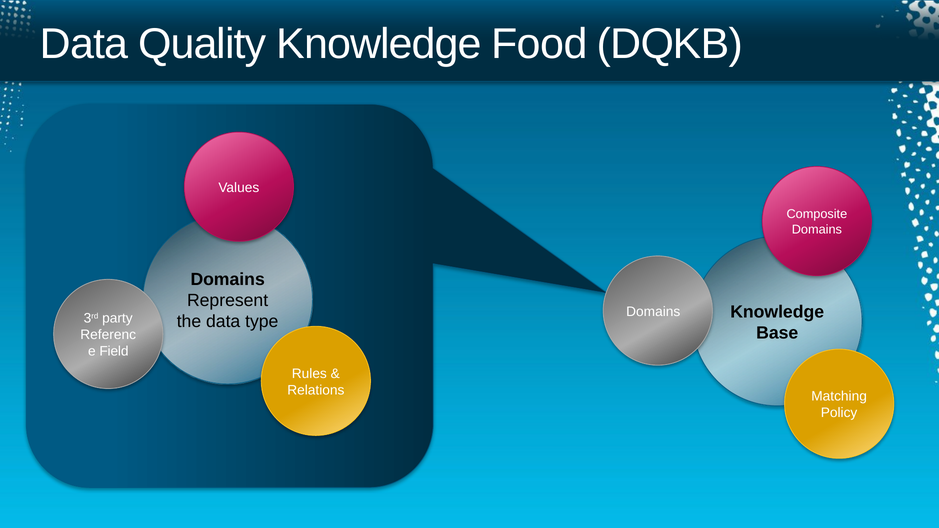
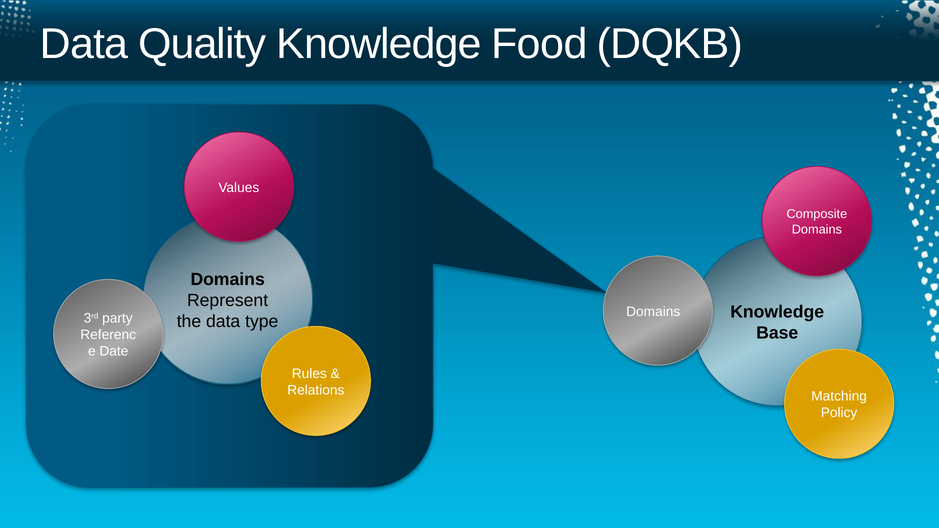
Field: Field -> Date (114, 352)
